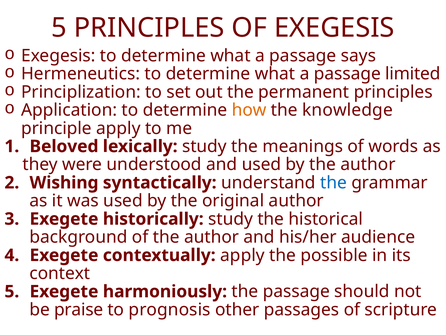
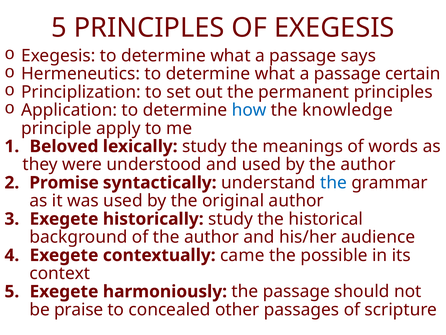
limited: limited -> certain (413, 74)
how colour: orange -> blue (249, 110)
Wishing: Wishing -> Promise (64, 182)
contextually apply: apply -> came (242, 255)
prognosis: prognosis -> concealed (170, 309)
